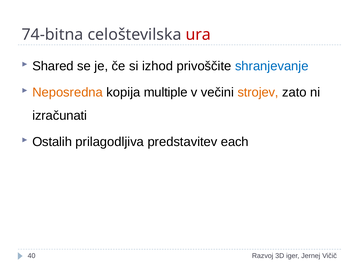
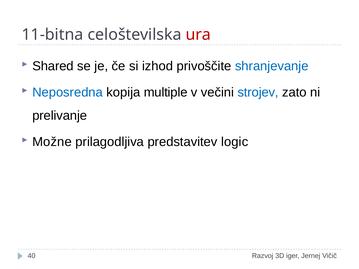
74-bitna: 74-bitna -> 11-bitna (52, 35)
Neposredna colour: orange -> blue (68, 92)
strojev colour: orange -> blue (258, 92)
izračunati: izračunati -> prelivanje (60, 116)
Ostalih: Ostalih -> Možne (52, 142)
each: each -> logic (235, 142)
